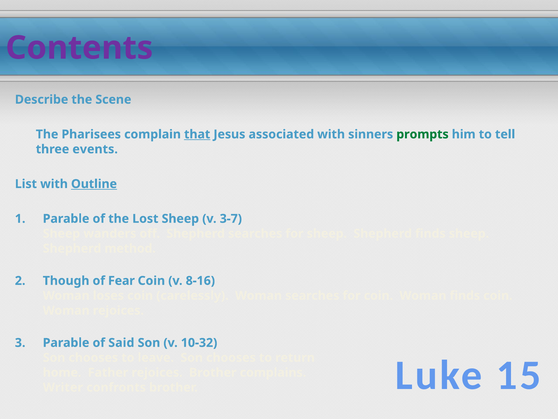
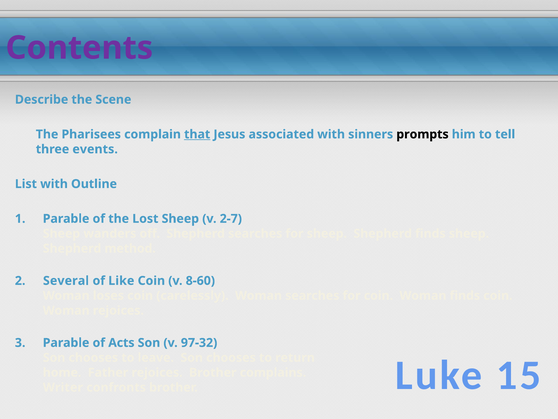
prompts colour: green -> black (423, 134)
Outline underline: present -> none (94, 184)
3-7: 3-7 -> 2-7 (231, 218)
Though: Though -> Several (66, 280)
Fear: Fear -> Like (121, 280)
8-16: 8-16 -> 8-60 (200, 280)
Said: Said -> Acts (121, 342)
10-32: 10-32 -> 97-32 (199, 342)
